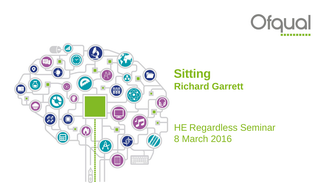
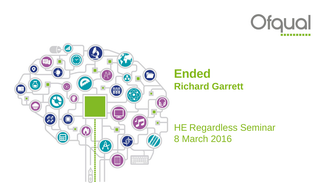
Sitting: Sitting -> Ended (192, 74)
